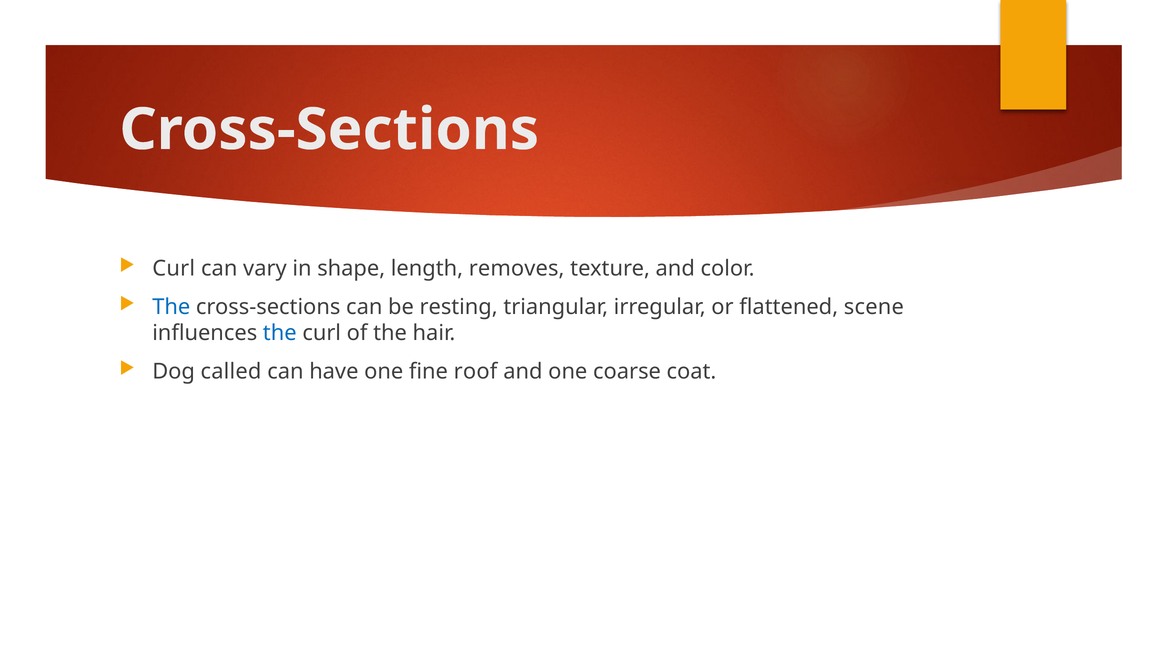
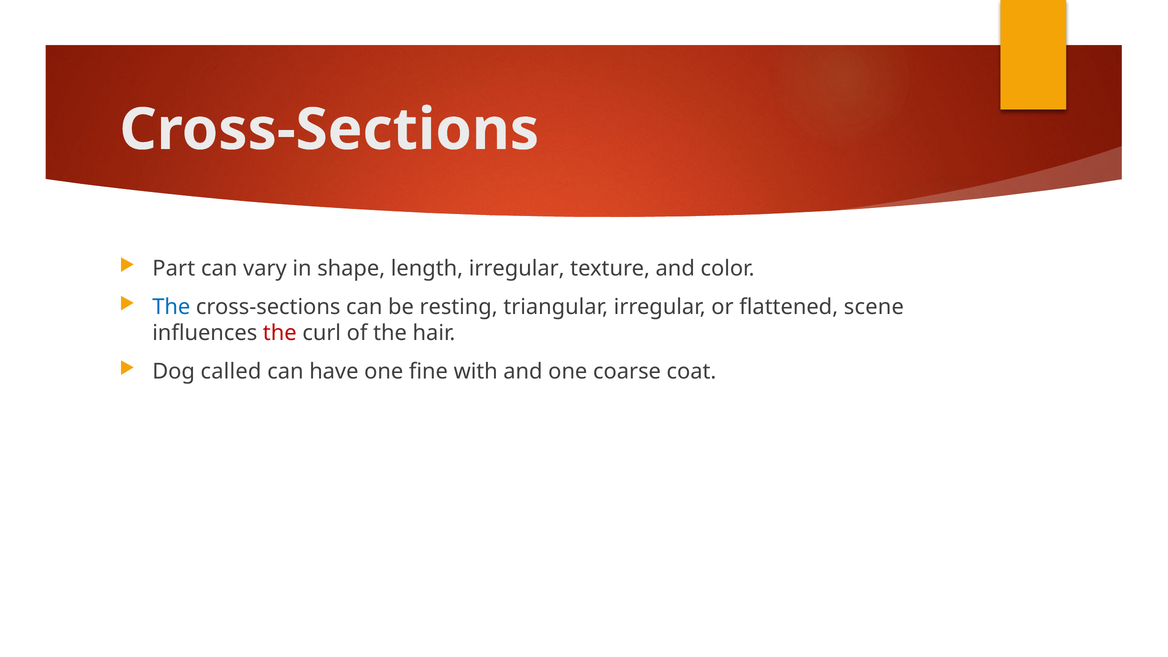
Curl: Curl -> Part (174, 268)
length removes: removes -> irregular (517, 268)
the colour: blue -> red (280, 333)
roof: roof -> with (476, 372)
